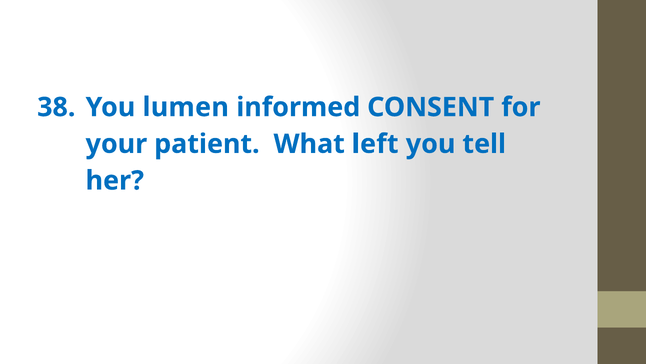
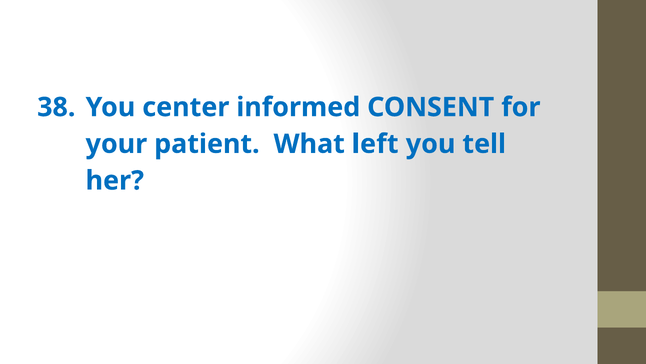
lumen: lumen -> center (186, 107)
